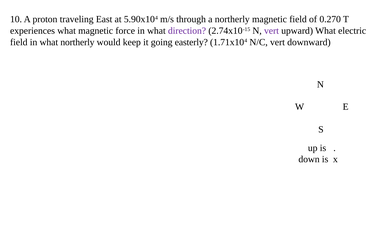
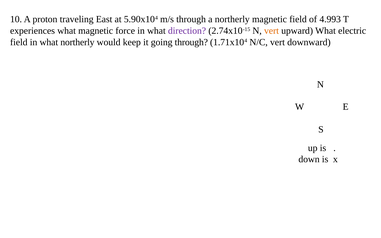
0.270: 0.270 -> 4.993 (330, 19)
vert colour: purple -> orange (271, 31)
going easterly: easterly -> through (191, 42)
